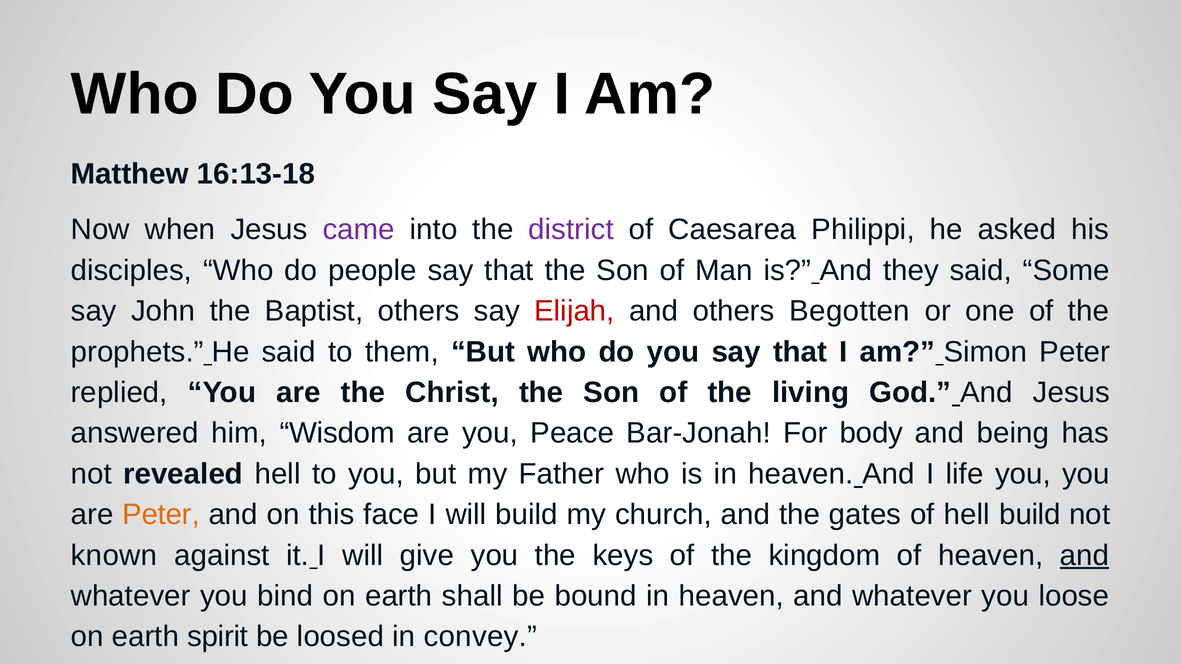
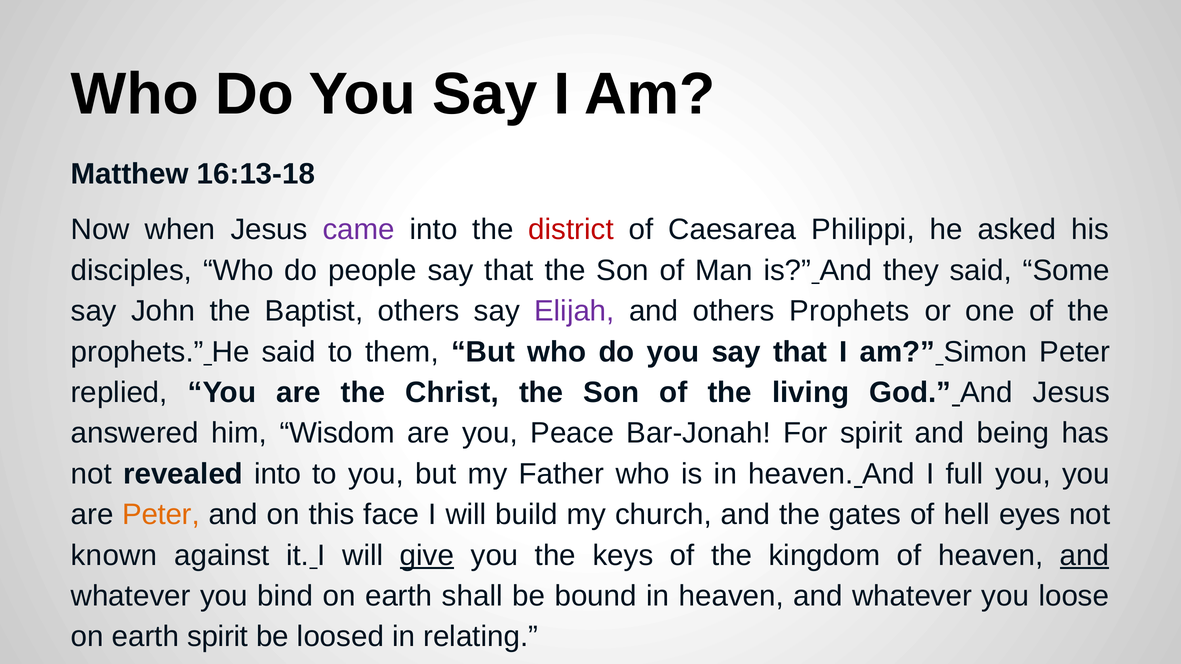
district colour: purple -> red (571, 230)
Elijah colour: red -> purple (574, 311)
others Begotten: Begotten -> Prophets (850, 311)
For body: body -> spirit (871, 433)
revealed hell: hell -> into (278, 474)
life: life -> full (965, 474)
hell build: build -> eyes (1030, 515)
give underline: none -> present (427, 556)
convey: convey -> relating (481, 637)
